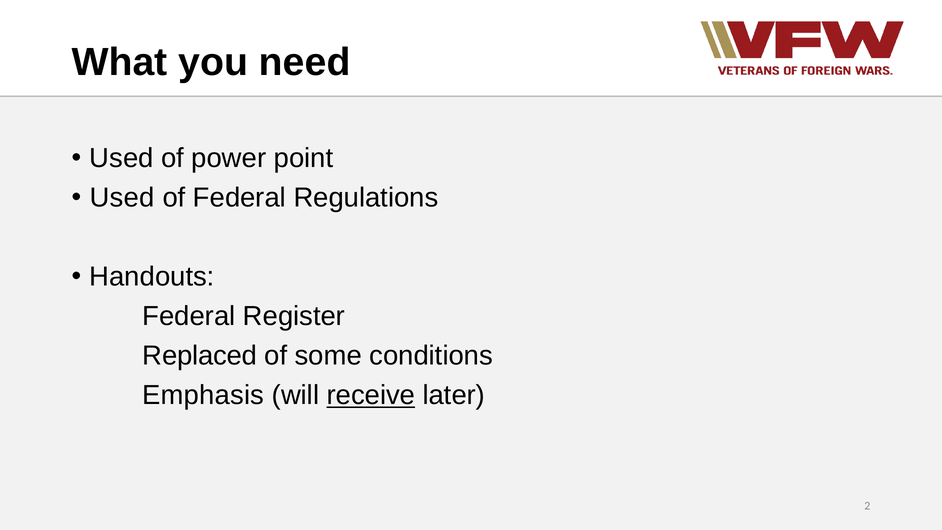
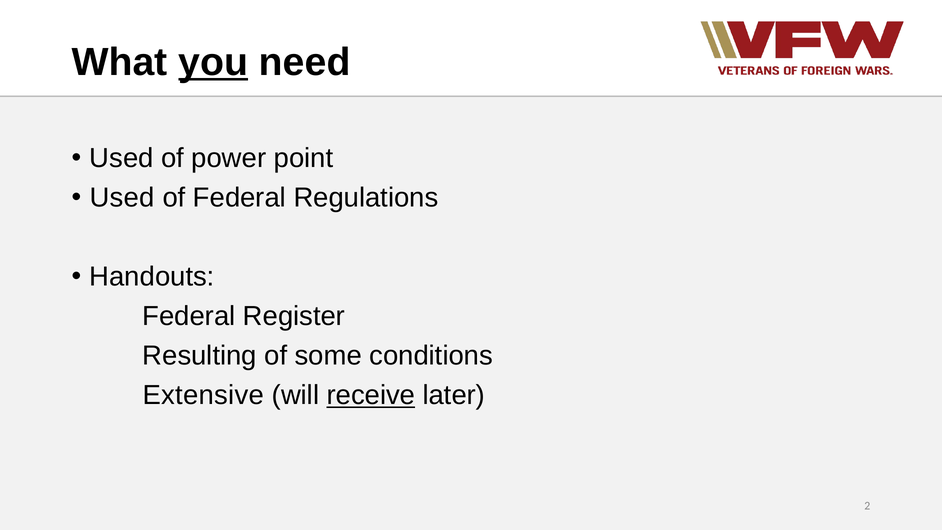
you underline: none -> present (213, 62)
Replaced: Replaced -> Resulting (200, 356)
Emphasis: Emphasis -> Extensive (203, 395)
